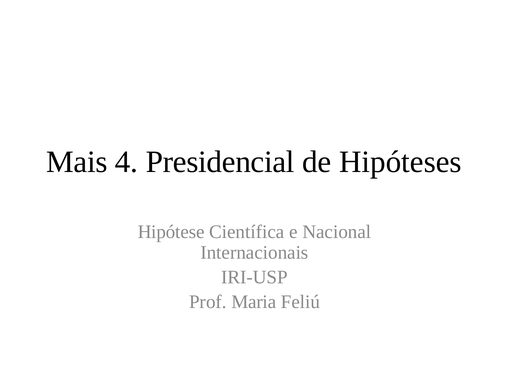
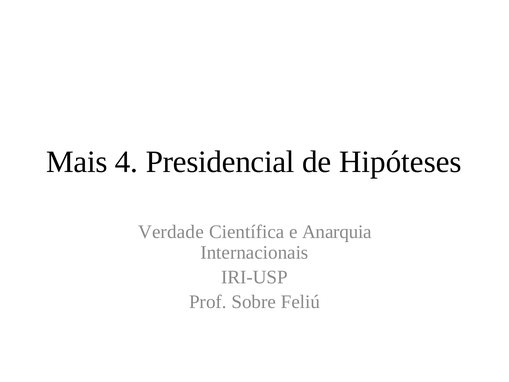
Hipótese: Hipótese -> Verdade (171, 232)
Nacional: Nacional -> Anarquia (337, 232)
Maria: Maria -> Sobre (254, 302)
